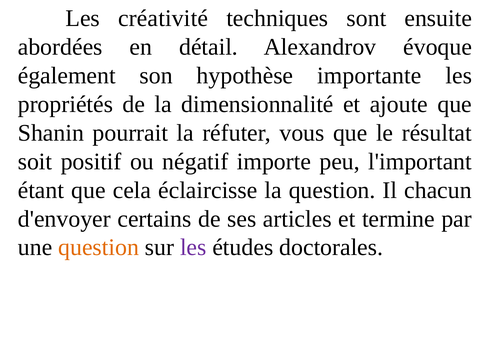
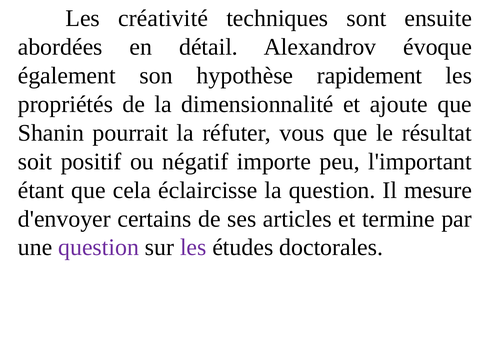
importante: importante -> rapidement (369, 76)
chacun: chacun -> mesure (438, 190)
question colour: orange -> purple (99, 247)
